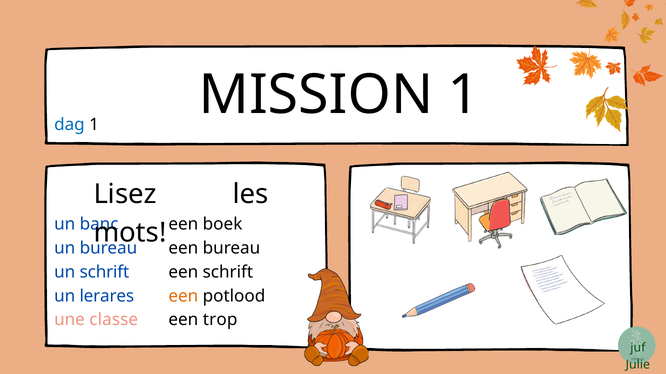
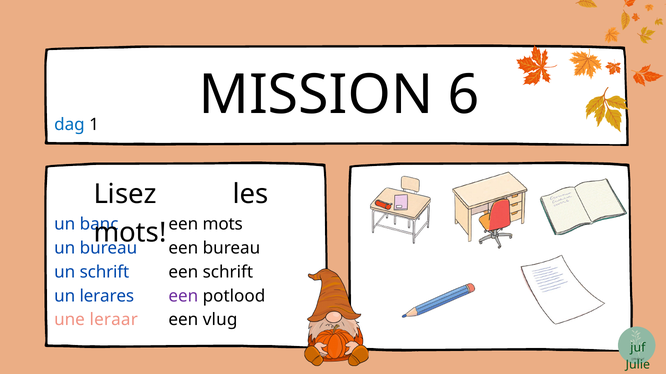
MISSION 1: 1 -> 6 (463, 95)
een boek: boek -> mots (223, 225)
een colour: orange -> purple (183, 296)
classe: classe -> leraar (114, 320)
trop: trop -> vlug (220, 320)
